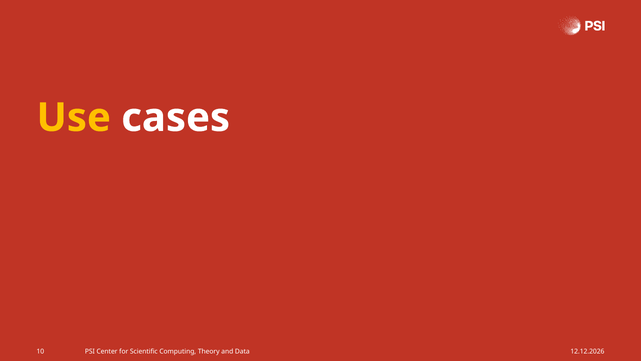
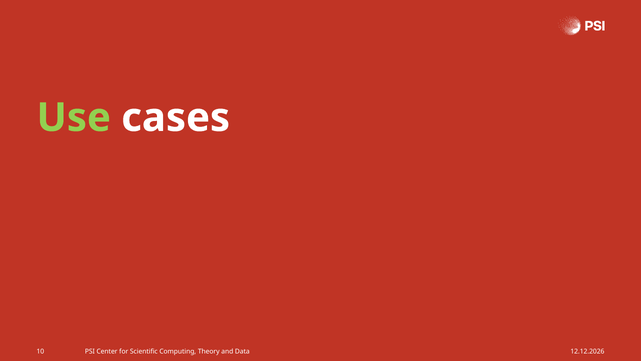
Use colour: yellow -> light green (74, 118)
